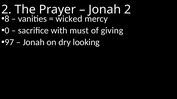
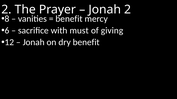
wicked: wicked -> benefit (69, 19)
0: 0 -> 6 (7, 31)
97: 97 -> 12 (9, 42)
dry looking: looking -> benefit (86, 42)
